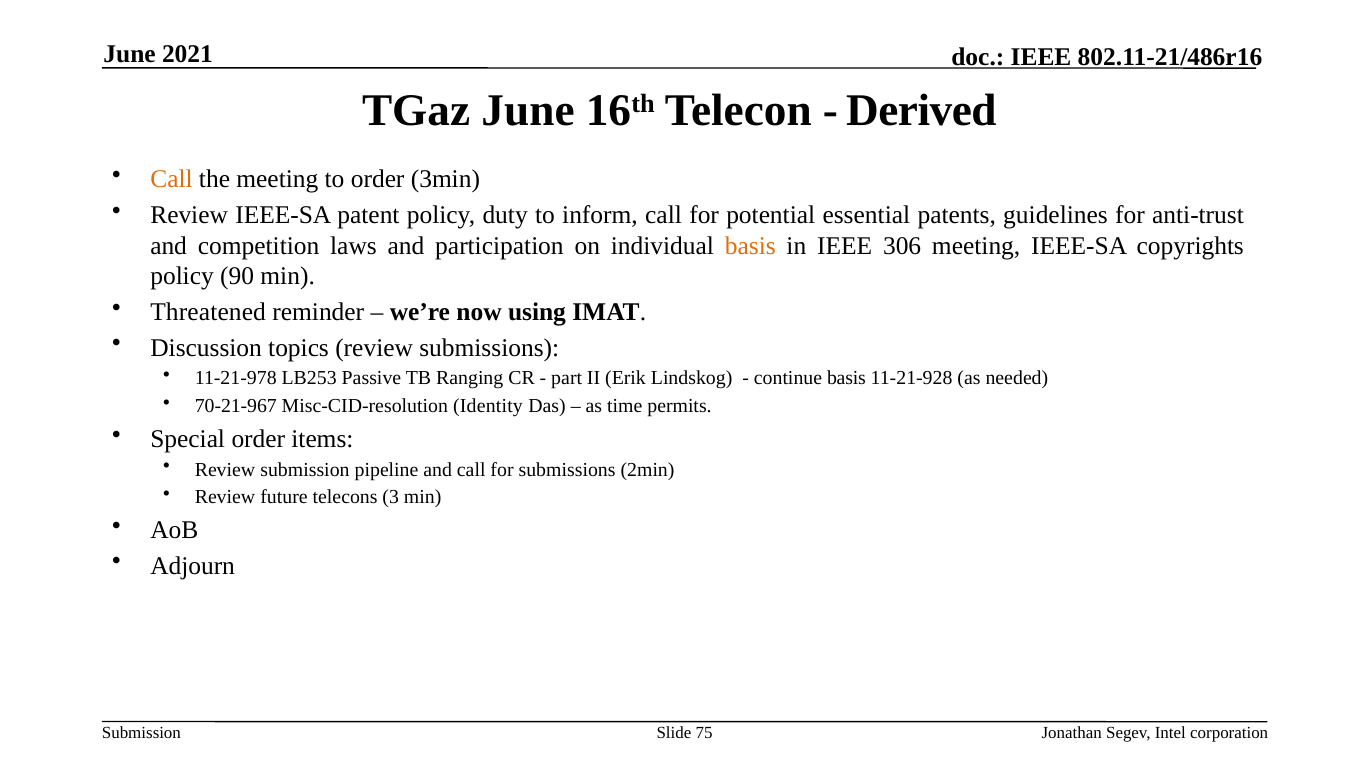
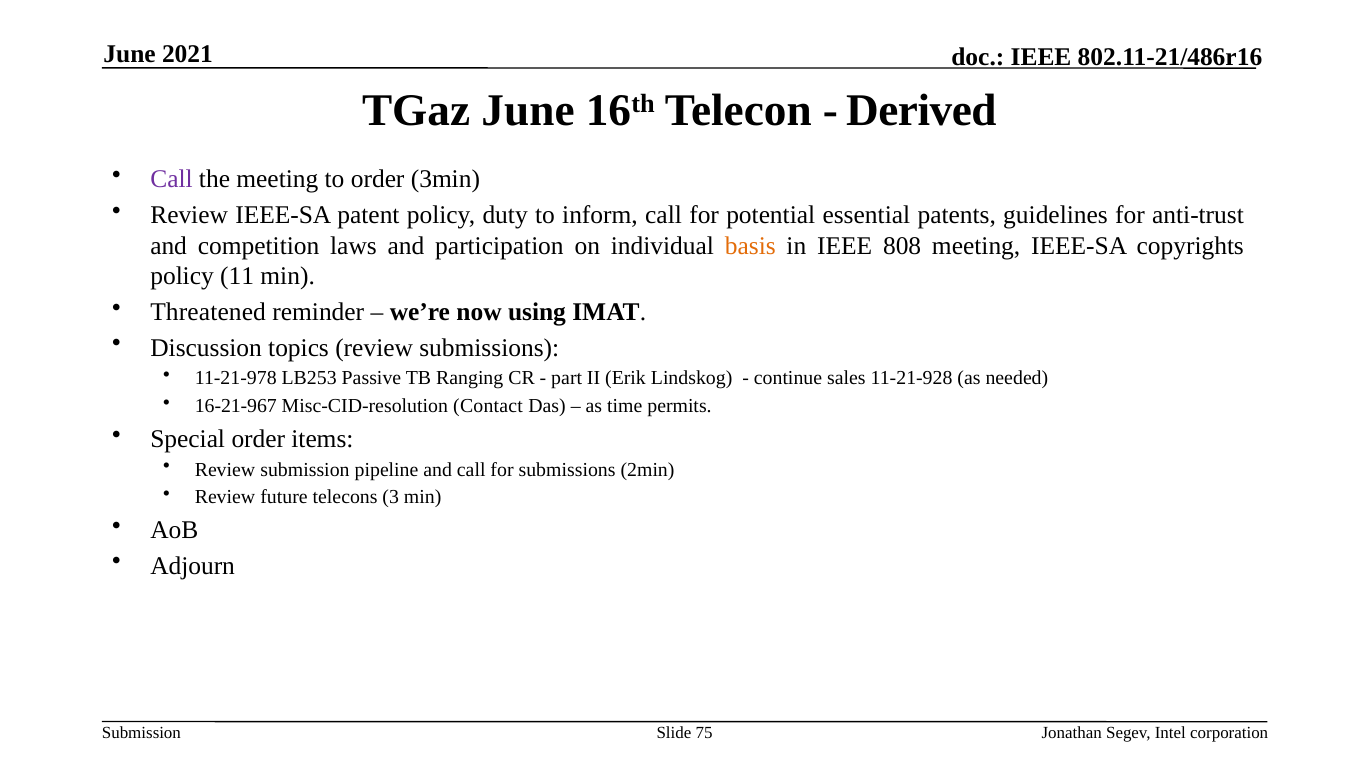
Call colour: orange -> purple (171, 180)
306: 306 -> 808 (902, 246)
90: 90 -> 11 (237, 276)
continue basis: basis -> sales (846, 378)
70-21-967: 70-21-967 -> 16-21-967 (236, 406)
Identity: Identity -> Contact (488, 406)
